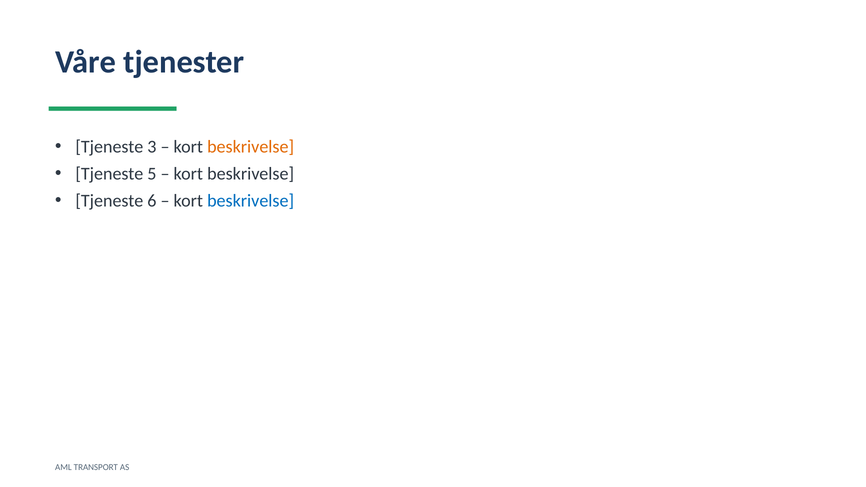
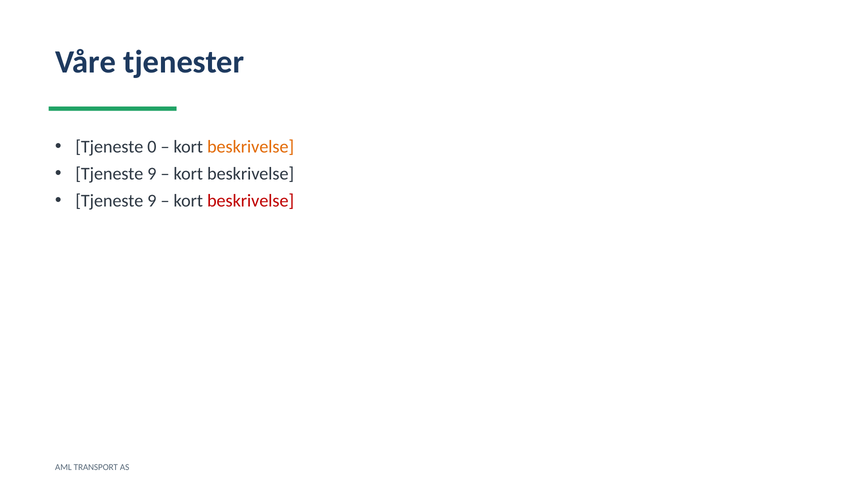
3: 3 -> 0 (152, 147)
5: 5 -> 9 (152, 174)
6: 6 -> 9 (152, 201)
beskrivelse colour: blue -> red (251, 201)
